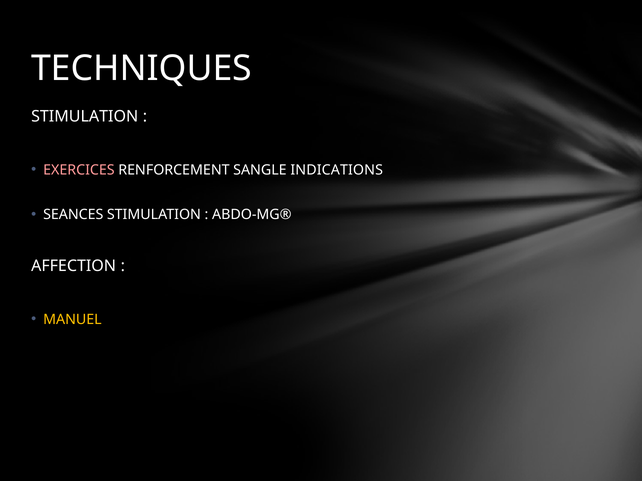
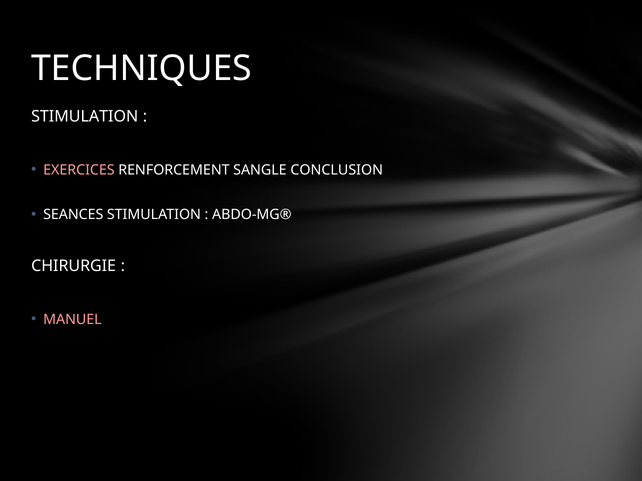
INDICATIONS: INDICATIONS -> CONCLUSION (337, 170)
AFFECTION: AFFECTION -> CHIRURGIE (74, 266)
MANUEL colour: yellow -> pink (72, 320)
